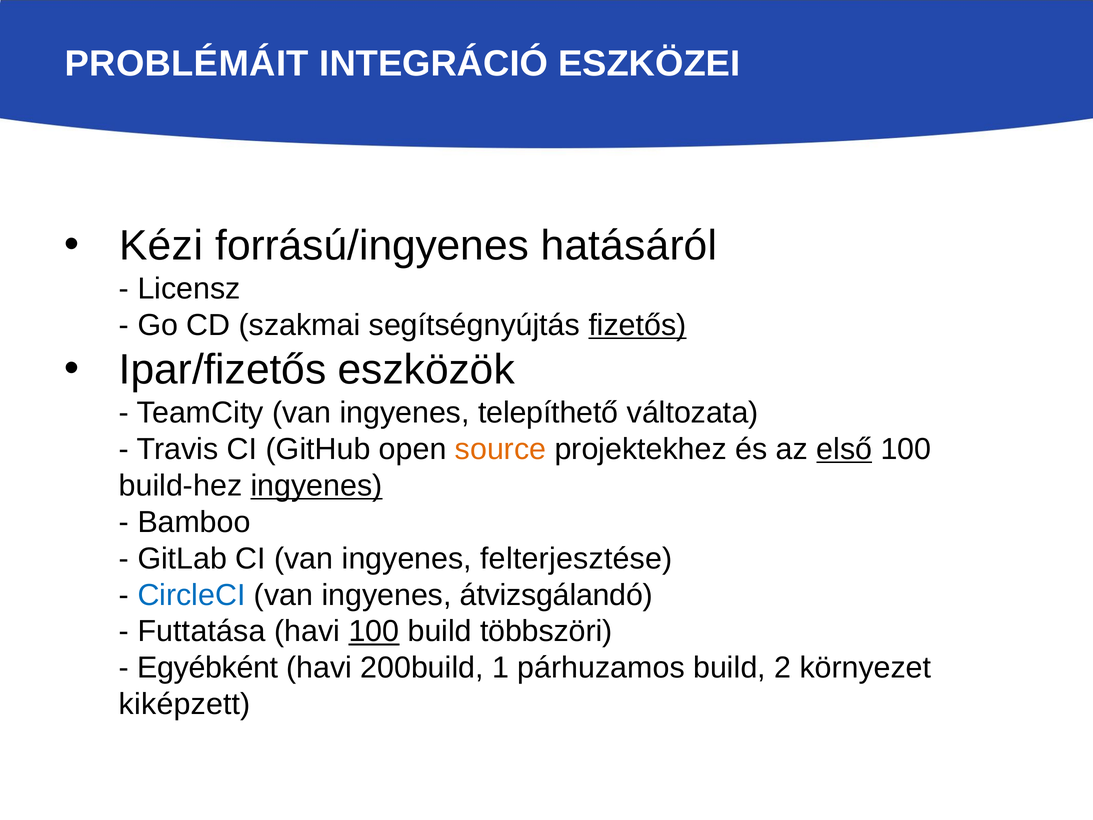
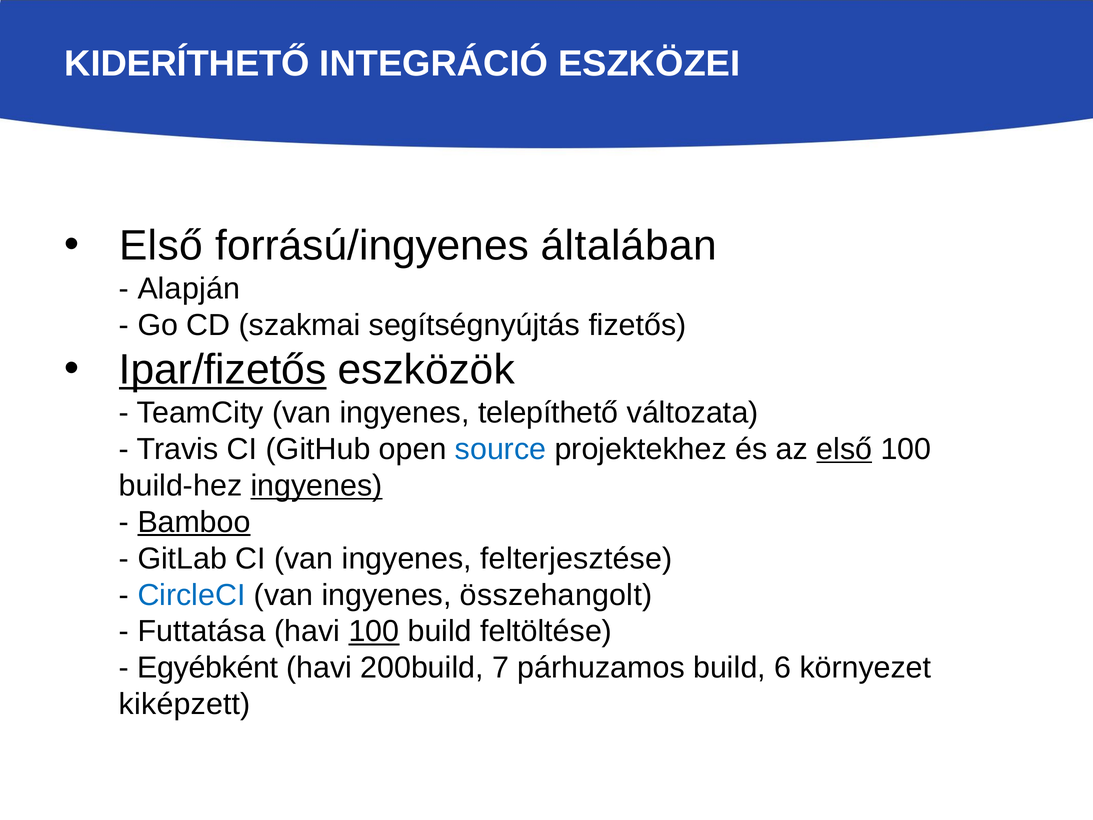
PROBLÉMÁIT: PROBLÉMÁIT -> KIDERÍTHETŐ (187, 64)
Kézi: Kézi -> Első (161, 246)
hatásáról: hatásáról -> általában (629, 246)
Licensz: Licensz -> Alapján (189, 289)
fizetős underline: present -> none (637, 325)
Ipar/fizetős underline: none -> present (223, 370)
source colour: orange -> blue (501, 449)
Bamboo underline: none -> present (194, 522)
átvizsgálandó: átvizsgálandó -> összehangolt (556, 595)
többszöri: többszöri -> feltöltése (546, 631)
1: 1 -> 7 (501, 668)
2: 2 -> 6 (783, 668)
